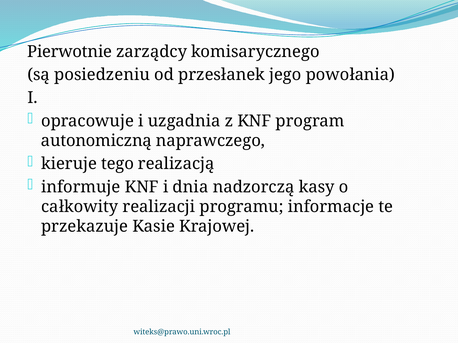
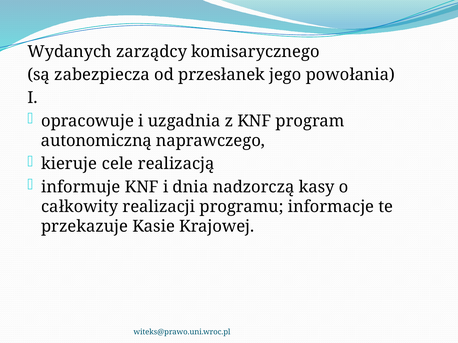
Pierwotnie: Pierwotnie -> Wydanych (70, 52)
posiedzeniu: posiedzeniu -> zabezpiecza (102, 75)
tego: tego -> cele (117, 164)
